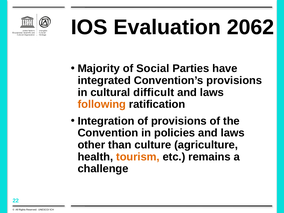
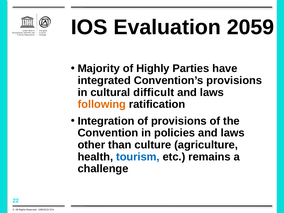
2062: 2062 -> 2059 (251, 27)
Social: Social -> Highly (153, 69)
tourism colour: orange -> blue (138, 157)
